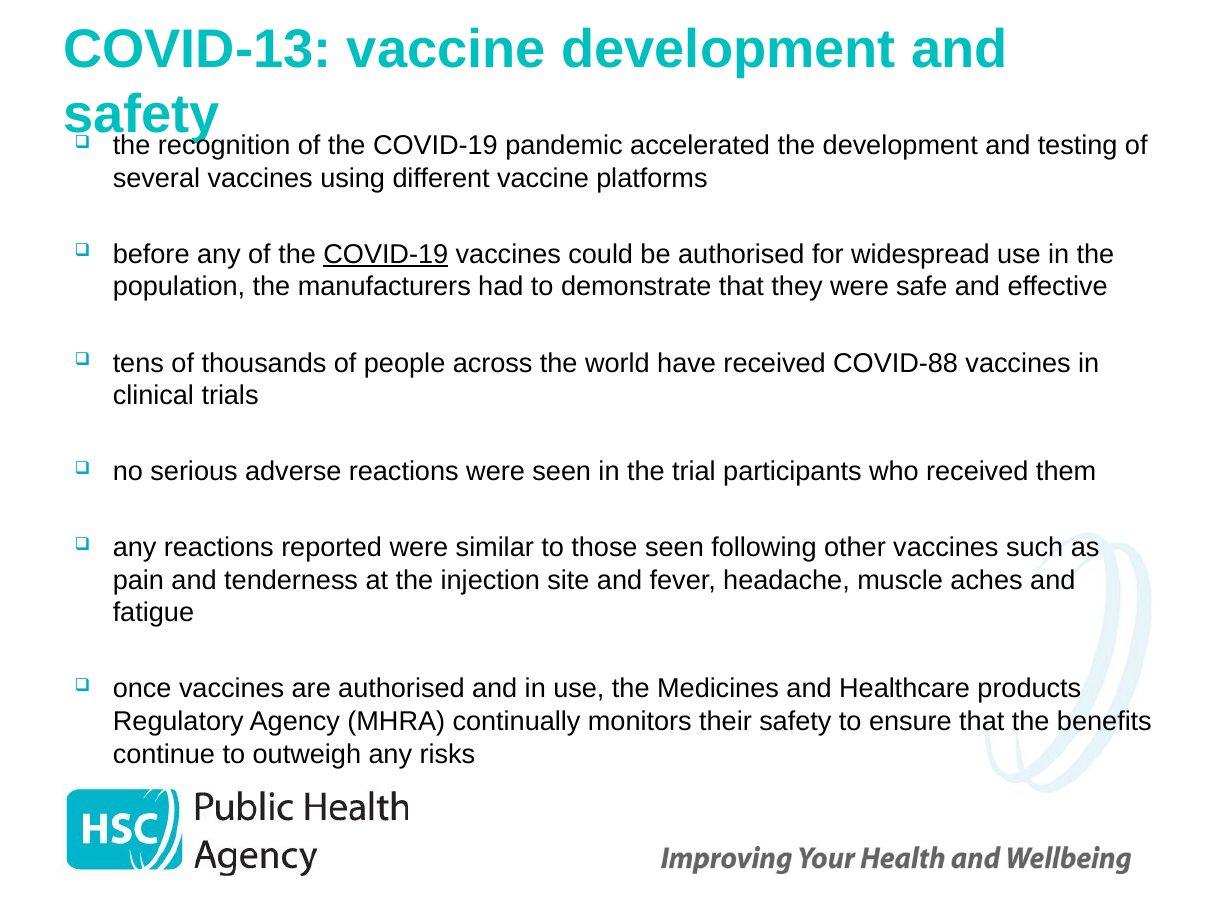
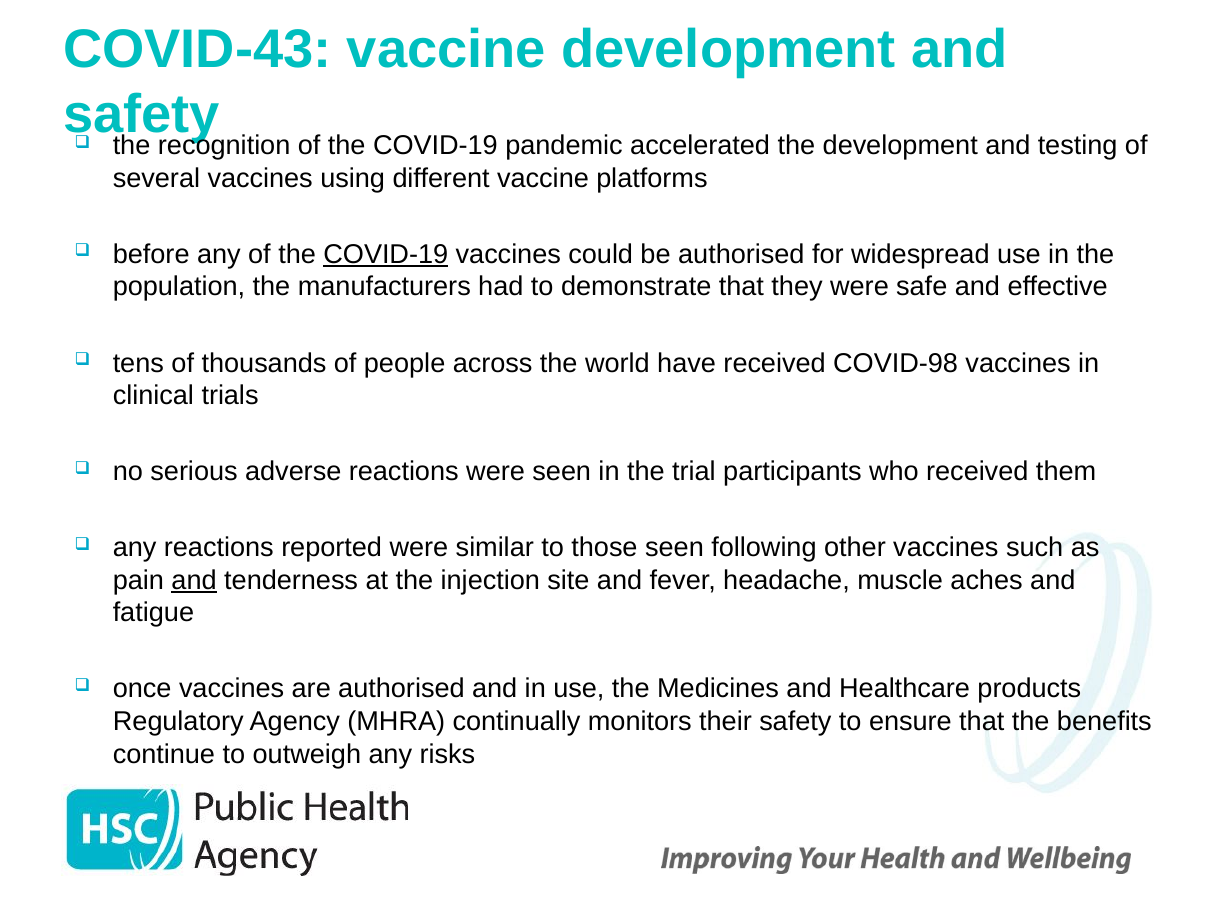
COVID-13: COVID-13 -> COVID-43 (197, 49)
COVID-88: COVID-88 -> COVID-98 (896, 363)
and underline: none -> present (194, 580)
